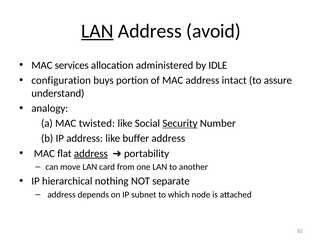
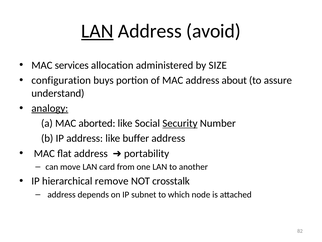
IDLE: IDLE -> SIZE (218, 65)
intact: intact -> about (234, 80)
analogy underline: none -> present (50, 108)
twisted: twisted -> aborted (97, 123)
address underline: present -> none (91, 153)
nothing: nothing -> remove (112, 181)
separate: separate -> crosstalk (171, 181)
